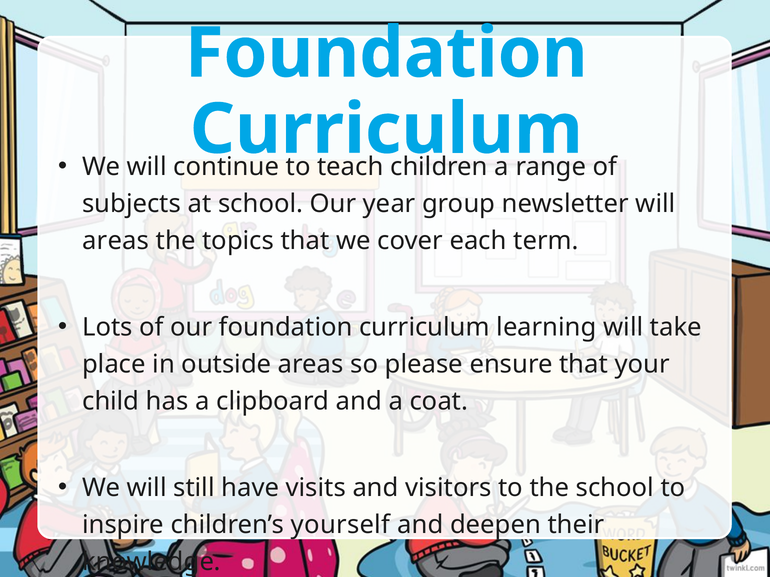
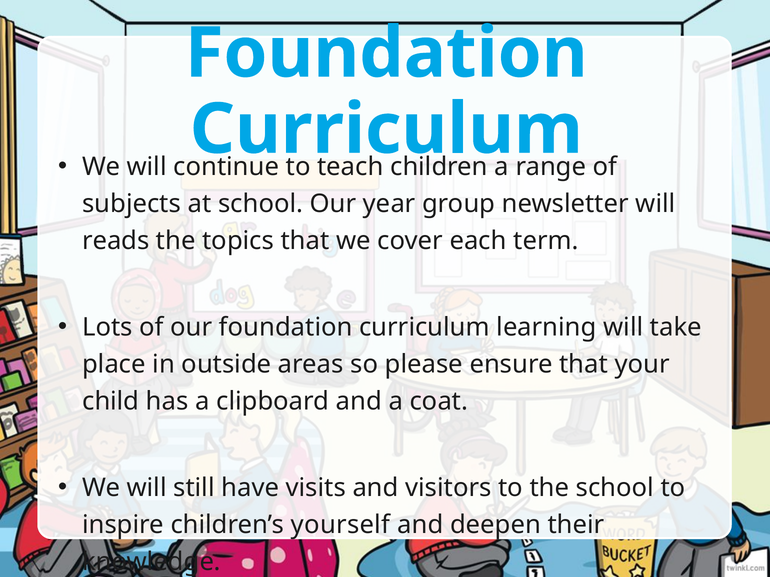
areas: areas -> reads (116, 241)
